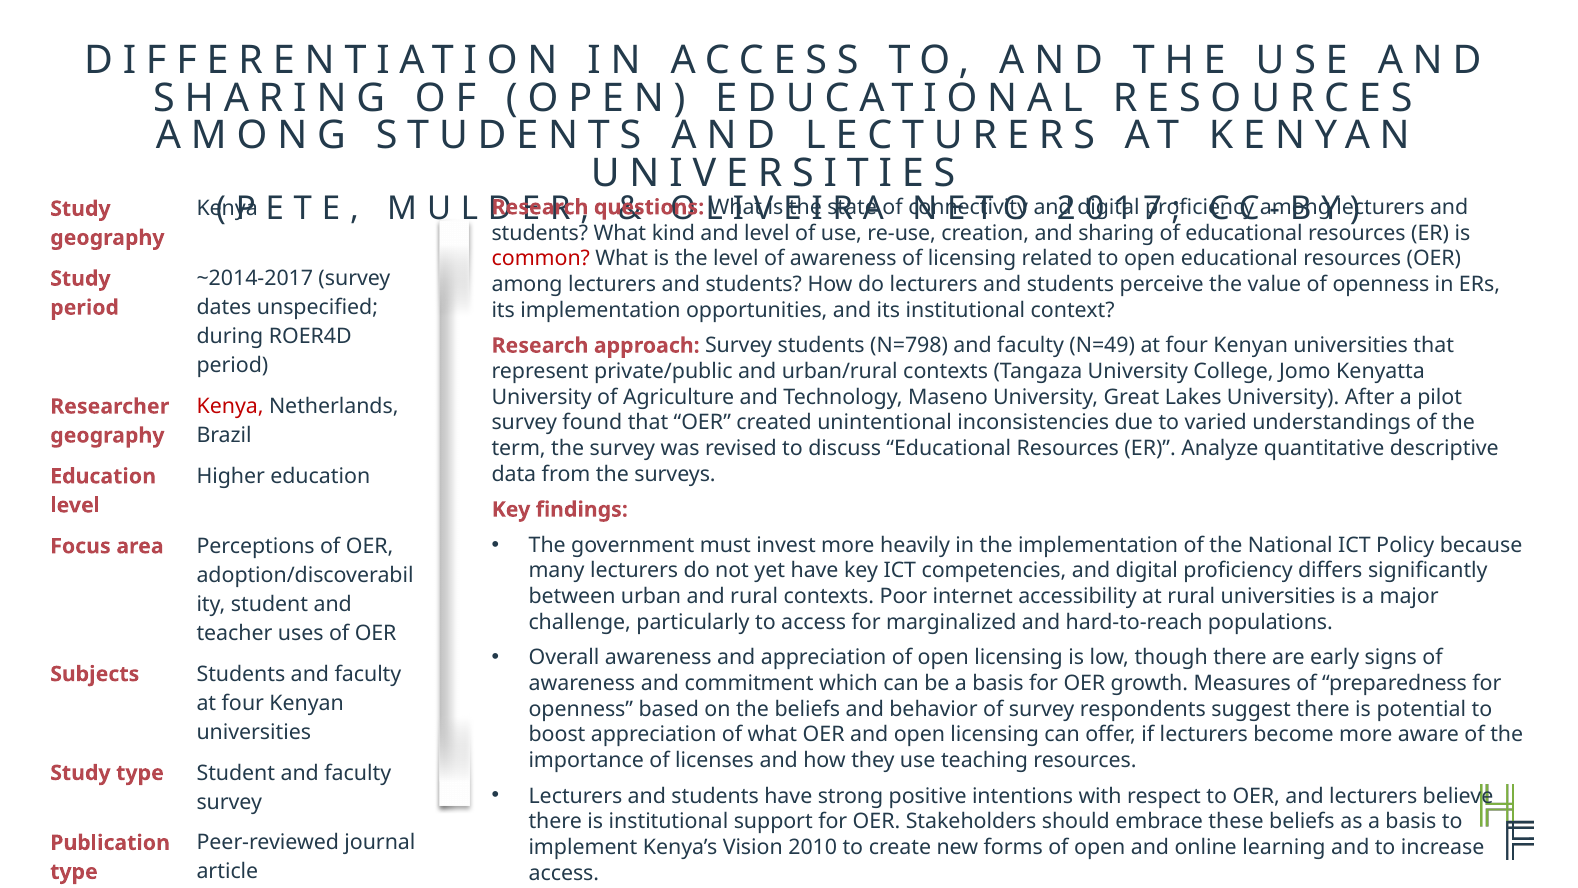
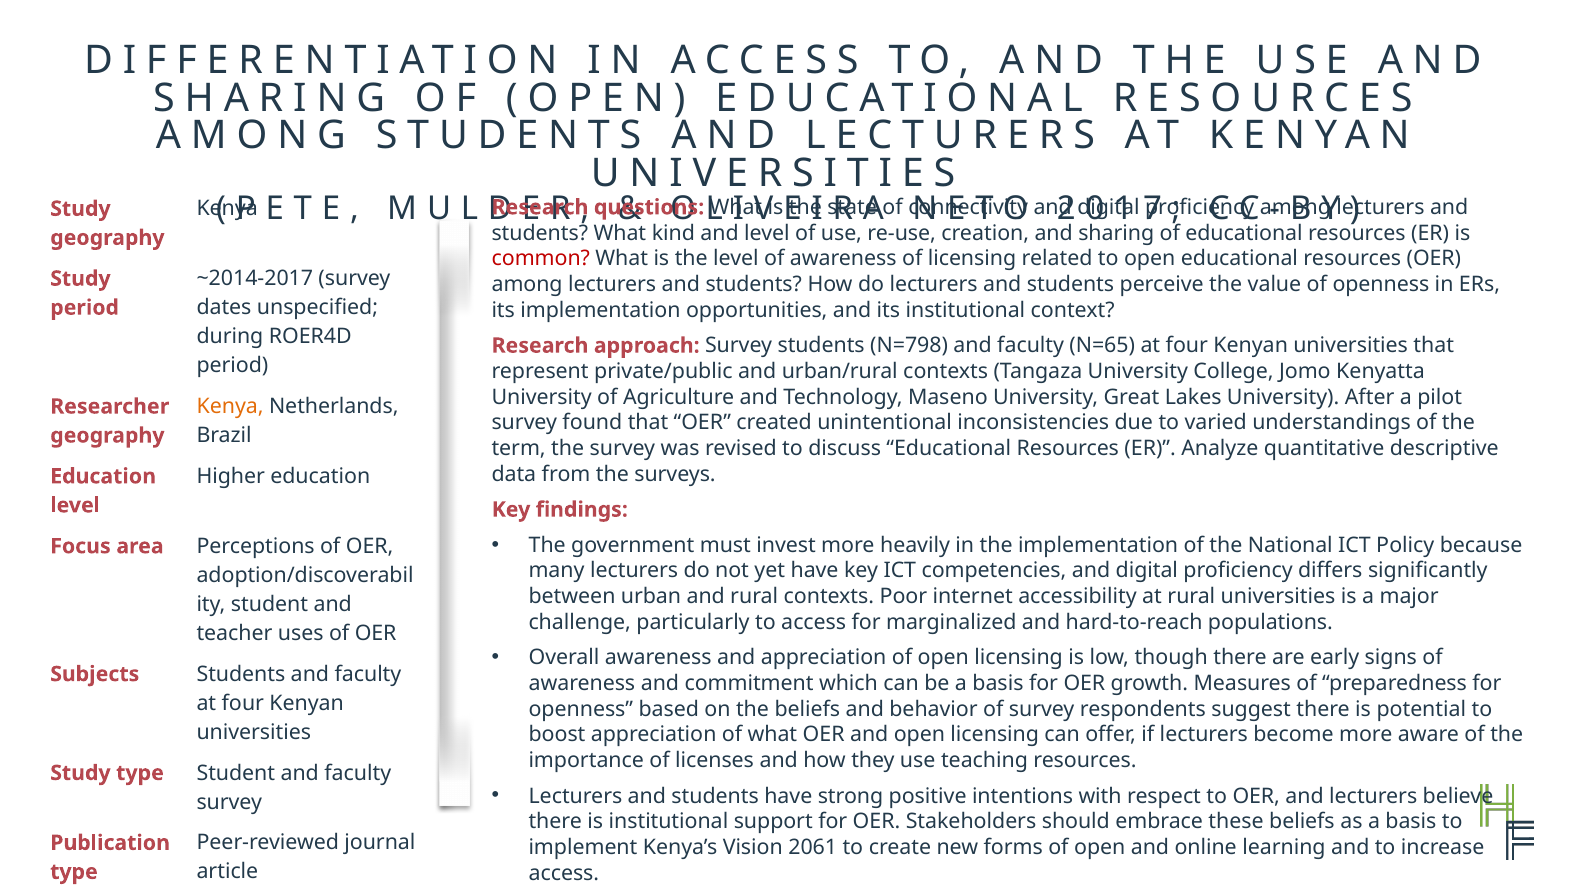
N=49: N=49 -> N=65 (1102, 345)
Kenya colour: red -> orange (230, 406)
2010: 2010 -> 2061 (813, 847)
